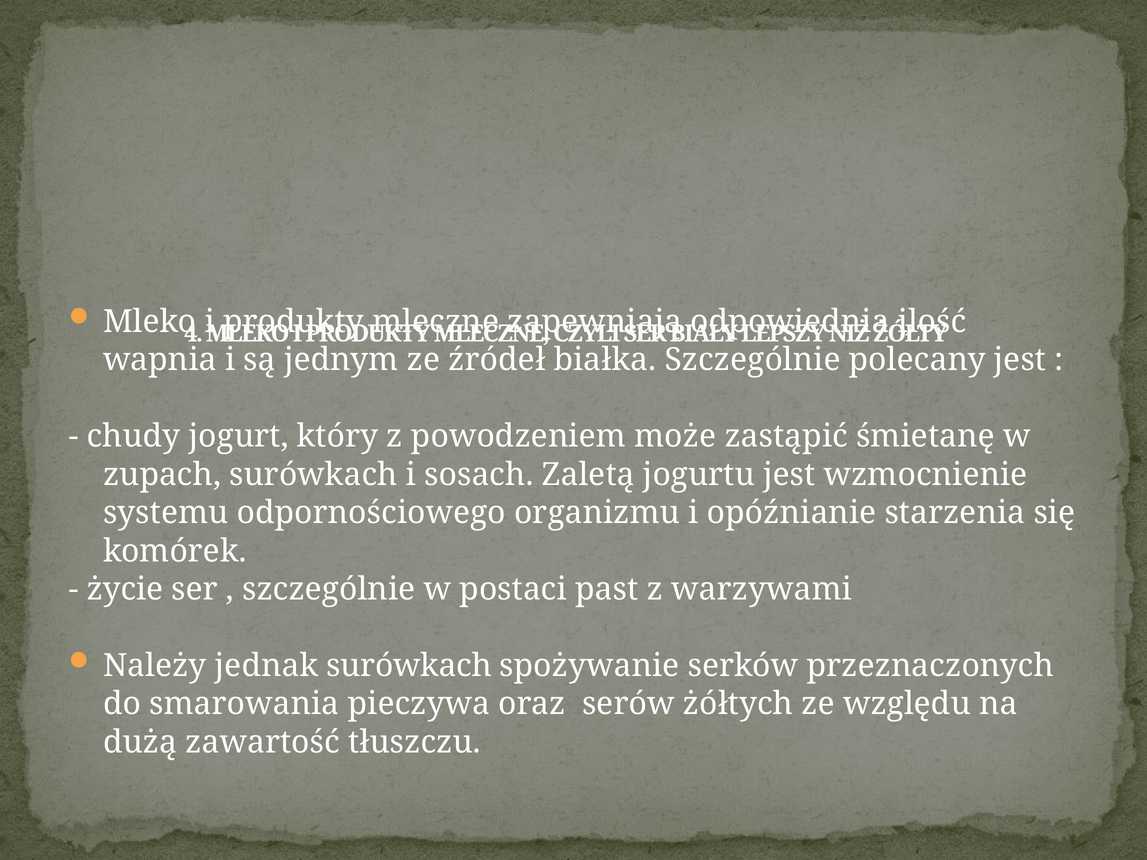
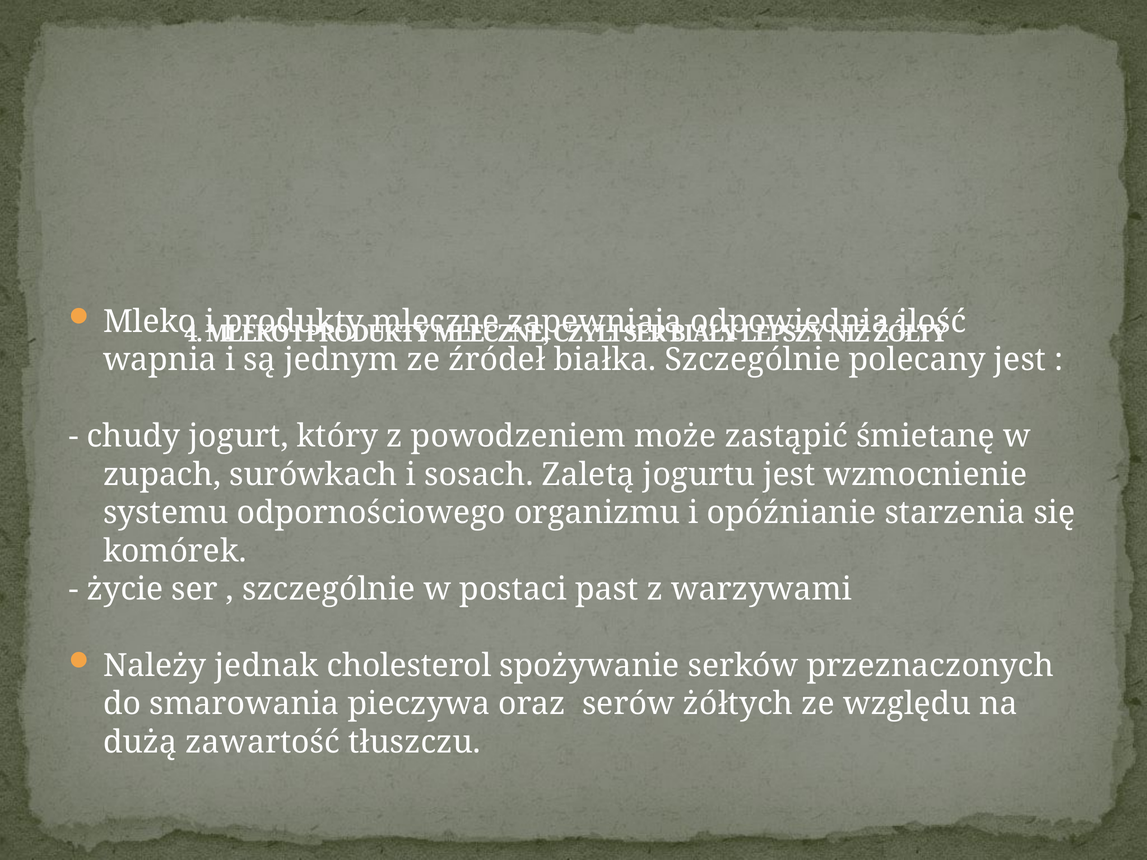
jednak surówkach: surówkach -> cholesterol (409, 666)
